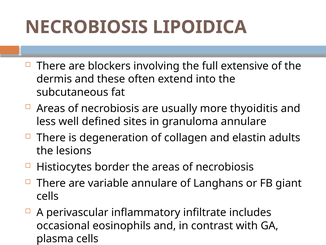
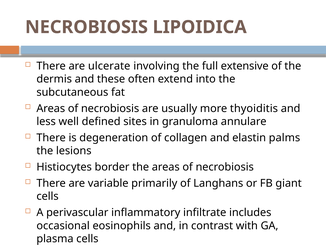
blockers: blockers -> ulcerate (109, 66)
adults: adults -> palms (284, 137)
variable annulare: annulare -> primarily (154, 183)
